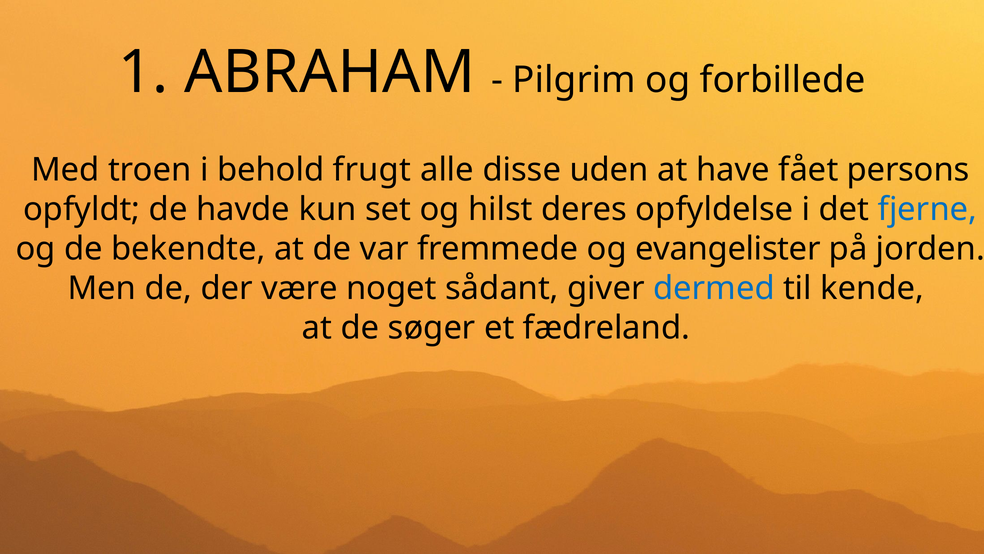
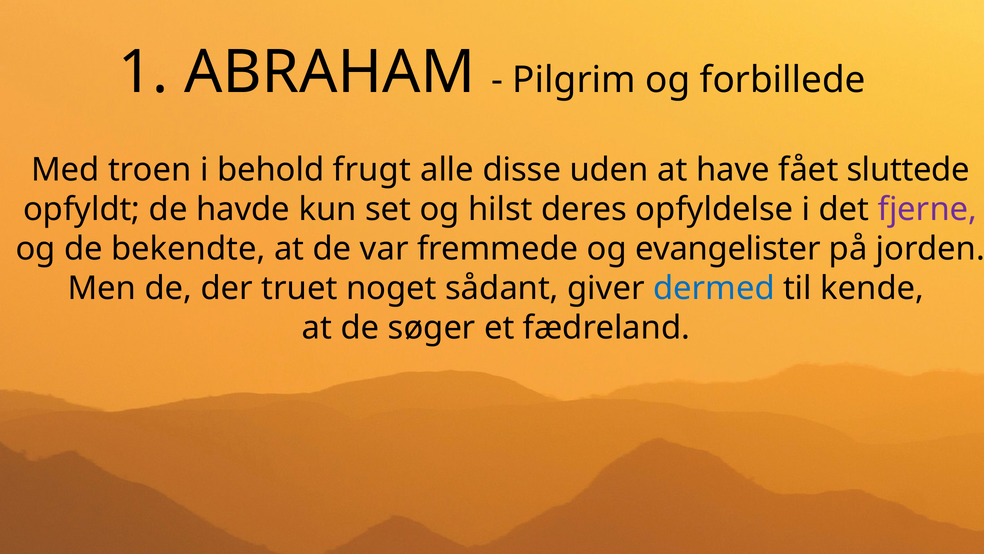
persons: persons -> sluttede (908, 170)
fjerne colour: blue -> purple (927, 209)
være: være -> truet (299, 288)
